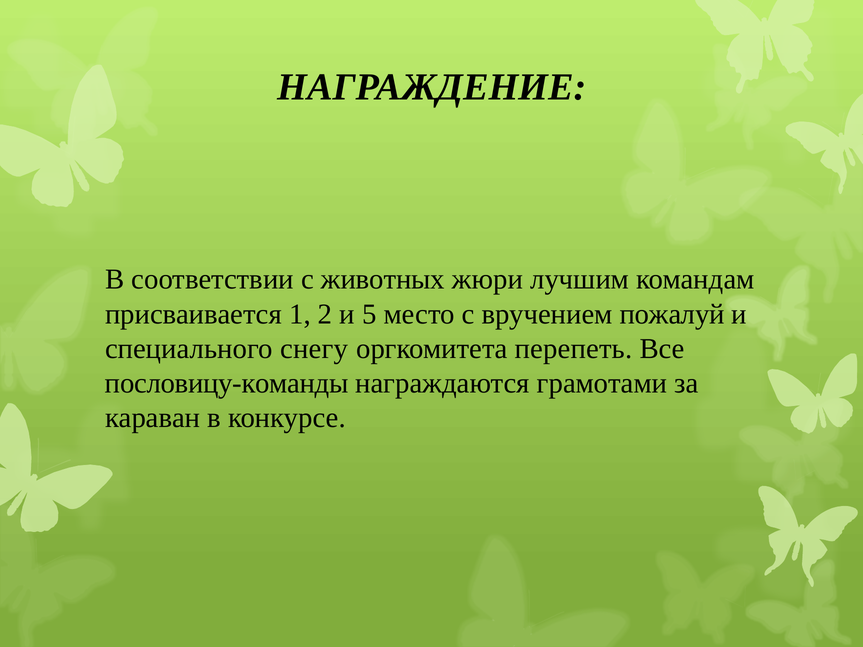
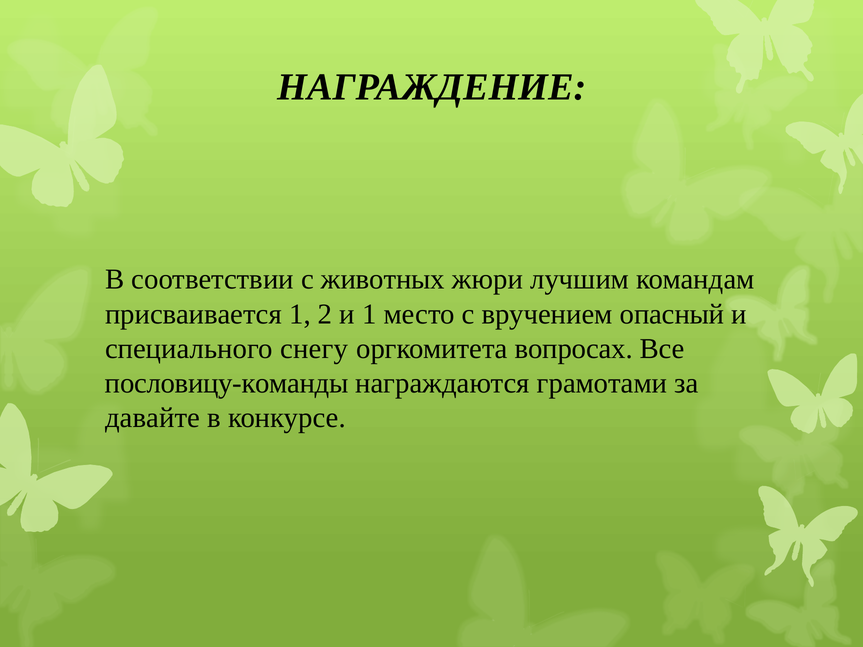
и 5: 5 -> 1 (369, 314)
пожалуй: пожалуй -> опасный (672, 314)
перепеть: перепеть -> вопросах (574, 349)
караван: караван -> давайте (153, 418)
